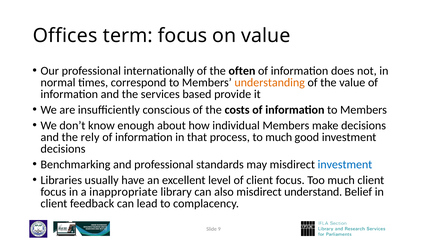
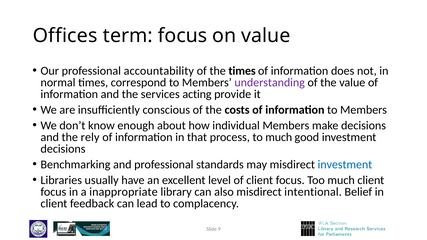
internationally: internationally -> accountability (159, 71)
the often: often -> times (242, 71)
understanding colour: orange -> purple (270, 83)
based: based -> acting (197, 94)
understand: understand -> intentional (313, 192)
